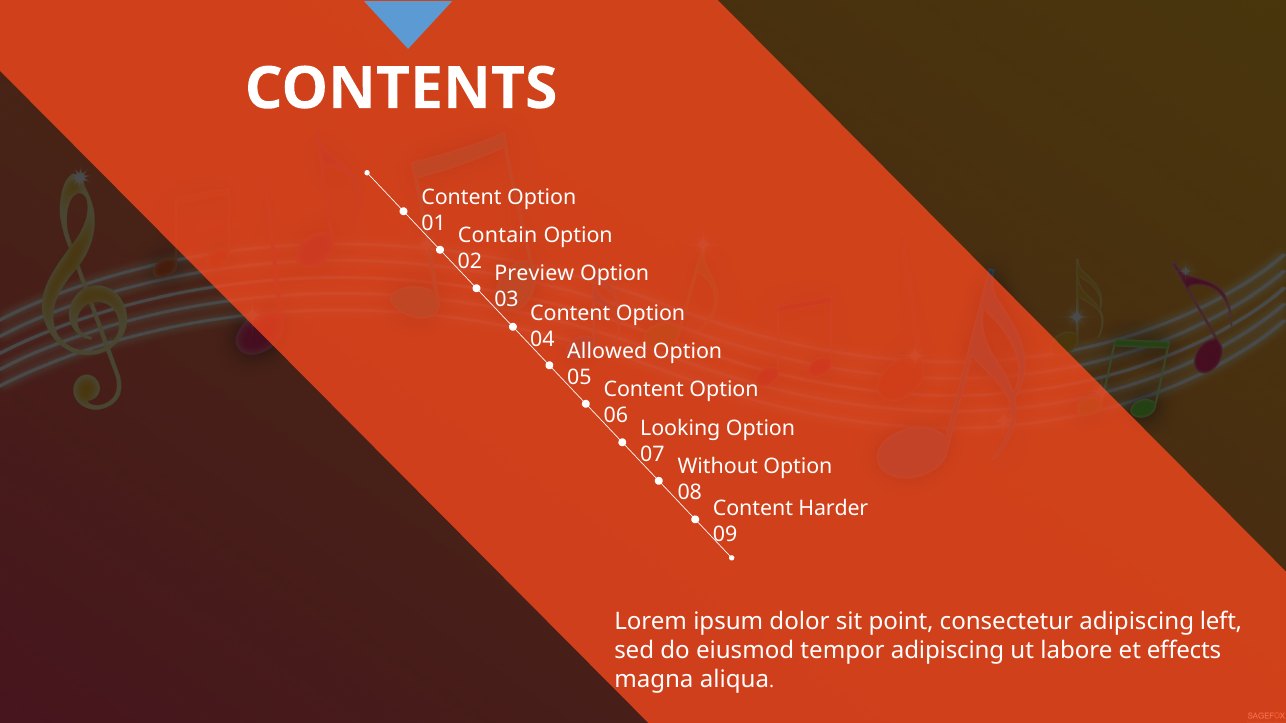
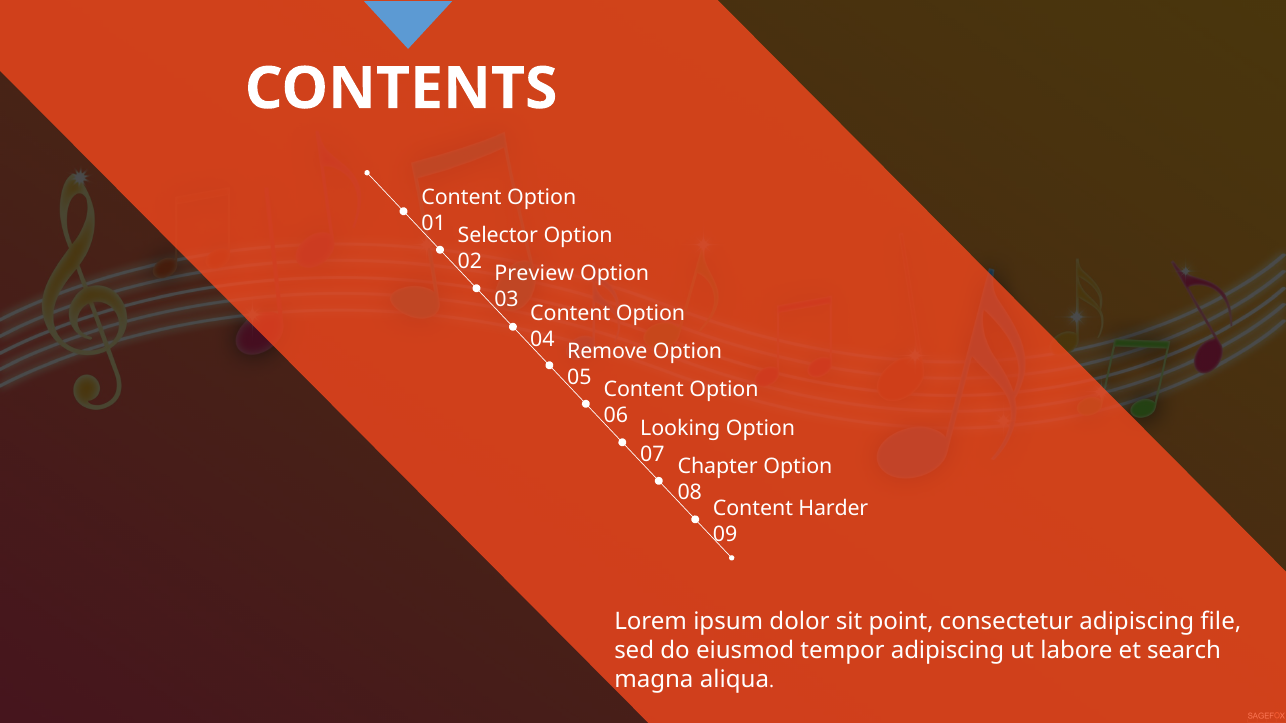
Contain: Contain -> Selector (498, 236)
Allowed: Allowed -> Remove (607, 352)
Without: Without -> Chapter (718, 467)
left: left -> file (1221, 622)
effects: effects -> search (1184, 651)
